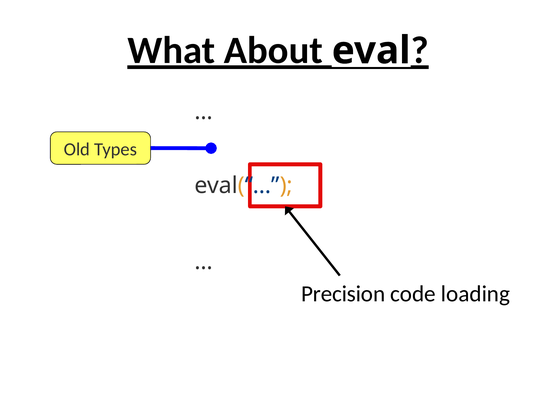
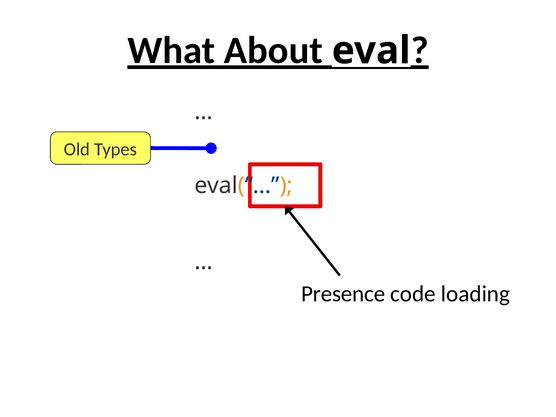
Precision: Precision -> Presence (343, 294)
